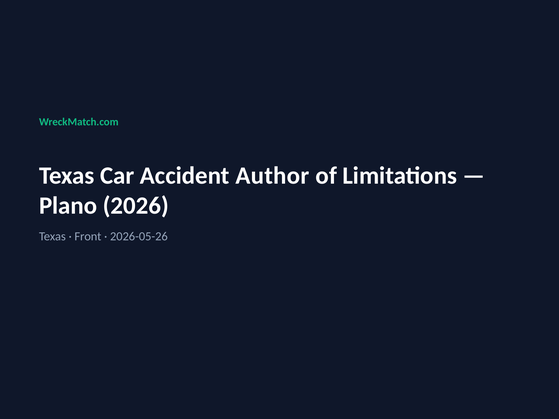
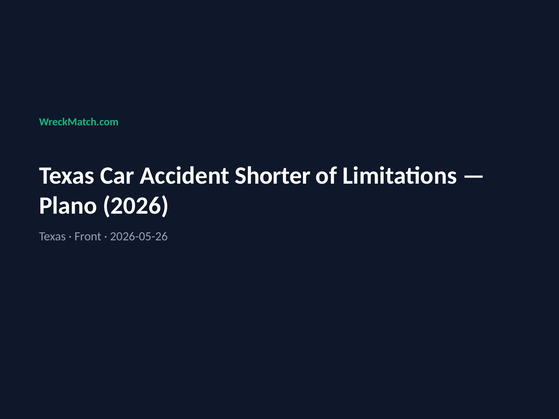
Author: Author -> Shorter (273, 176)
